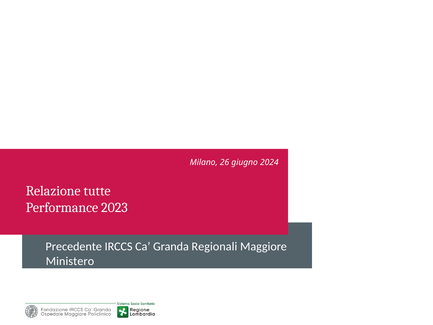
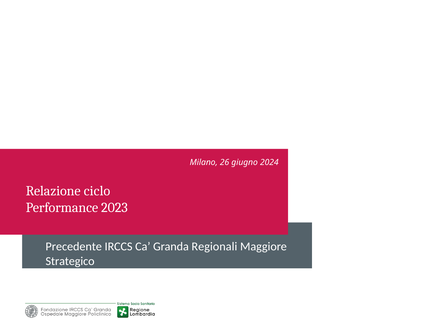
tutte: tutte -> ciclo (97, 191)
Ministero: Ministero -> Strategico (70, 261)
